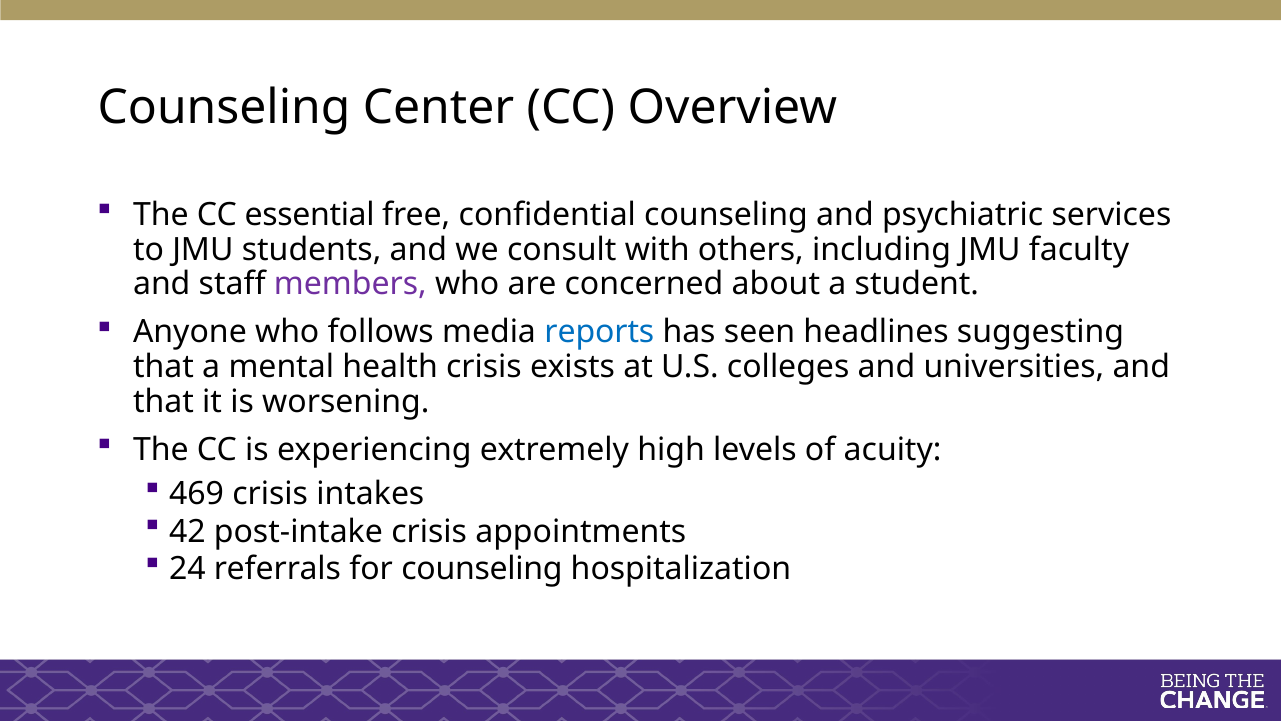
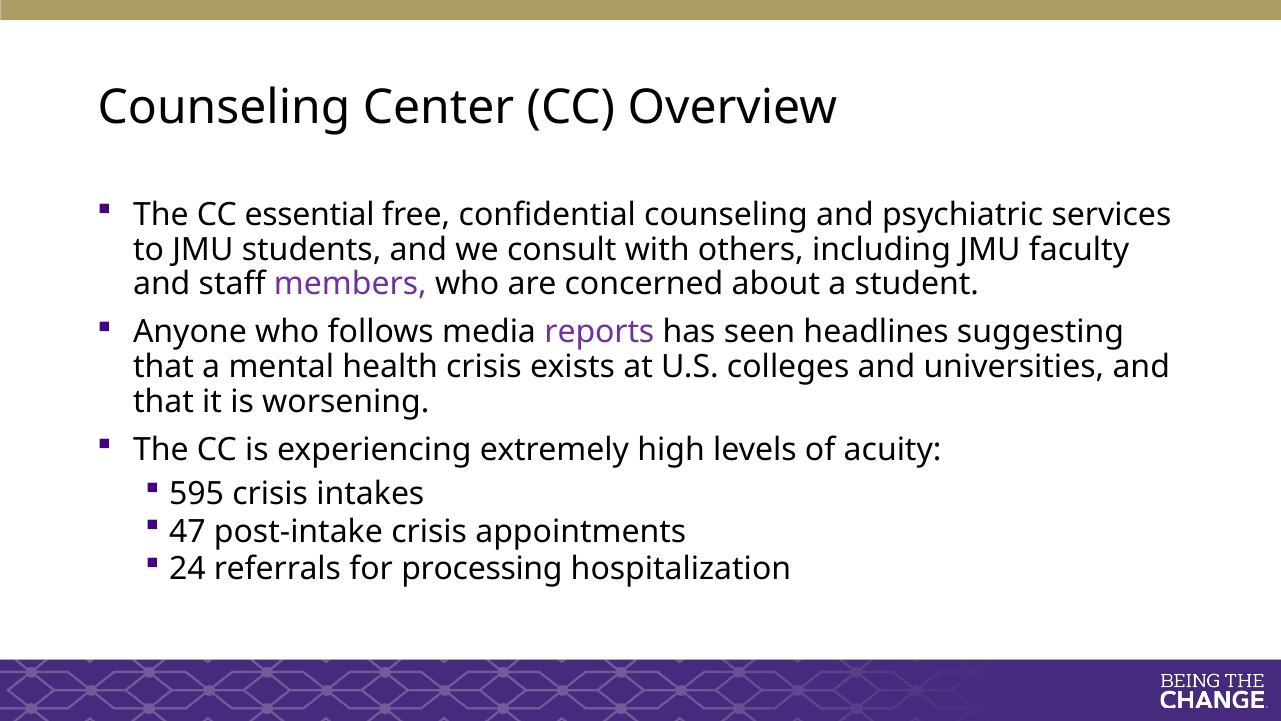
reports colour: blue -> purple (599, 332)
469: 469 -> 595 (197, 494)
42: 42 -> 47 (187, 531)
for counseling: counseling -> processing (482, 569)
